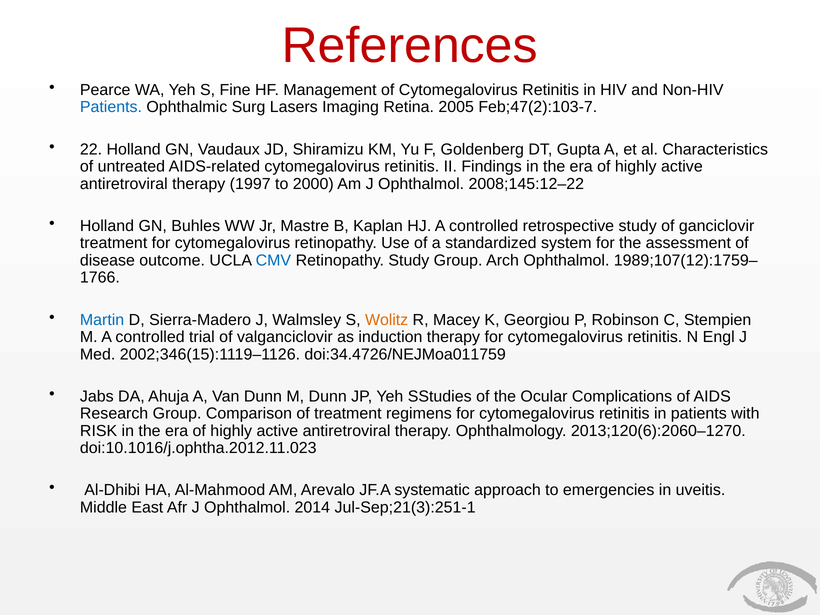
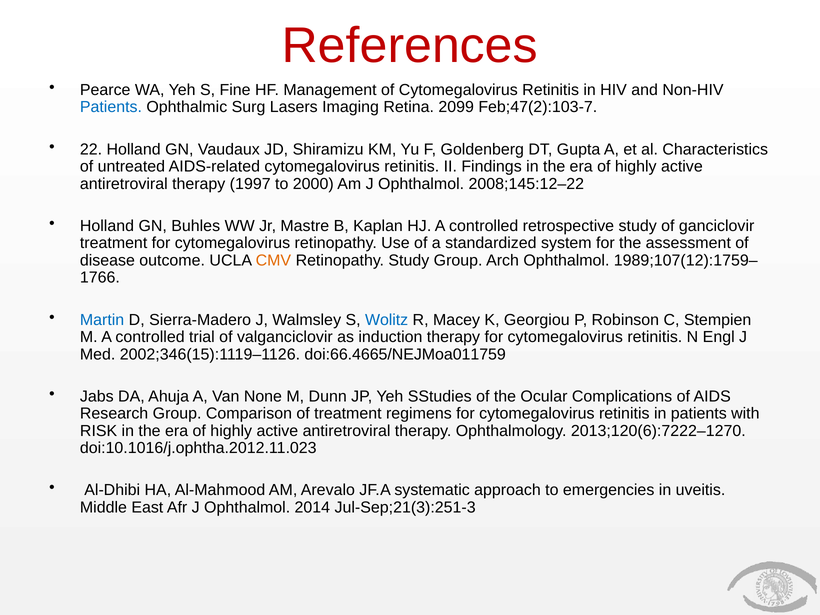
2005: 2005 -> 2099 (456, 107)
CMV colour: blue -> orange (273, 260)
Wolitz colour: orange -> blue (387, 320)
doi:34.4726/NEJMoa011759: doi:34.4726/NEJMoa011759 -> doi:66.4665/NEJMoa011759 (405, 354)
Van Dunn: Dunn -> None (263, 396)
2013;120(6):2060–1270: 2013;120(6):2060–1270 -> 2013;120(6):7222–1270 (658, 431)
Jul-Sep;21(3):251-1: Jul-Sep;21(3):251-1 -> Jul-Sep;21(3):251-3 (405, 507)
